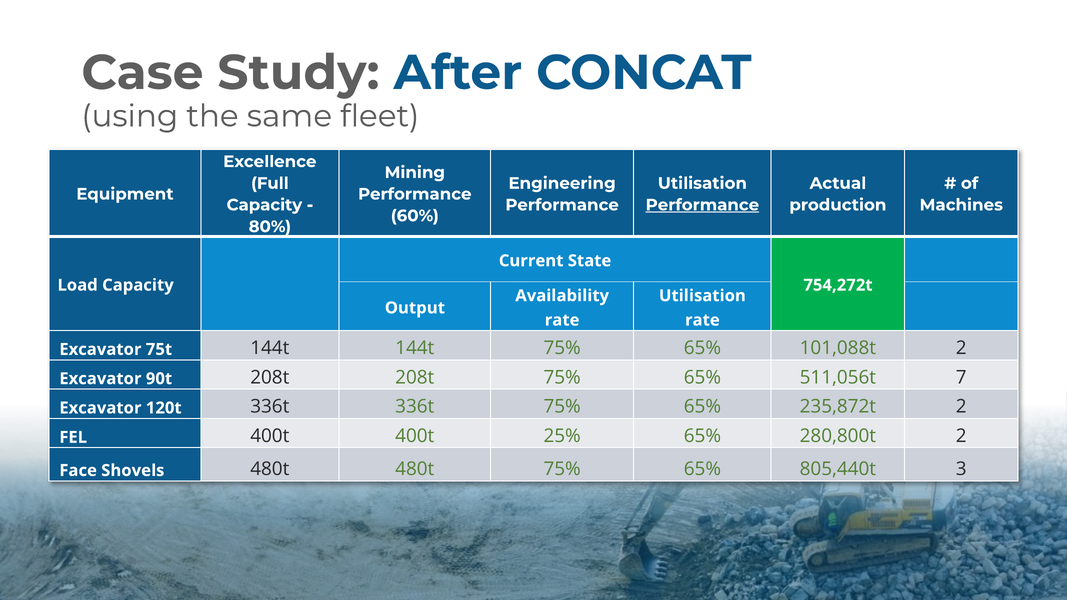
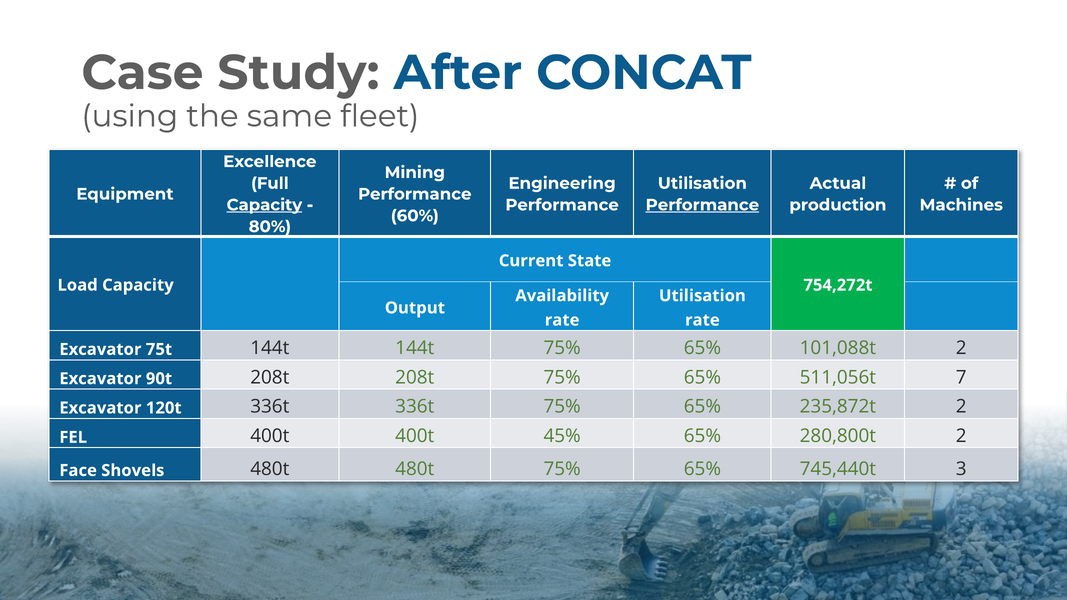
Capacity underline: none -> present (264, 205)
25%: 25% -> 45% (562, 436)
805,440t: 805,440t -> 745,440t (838, 469)
